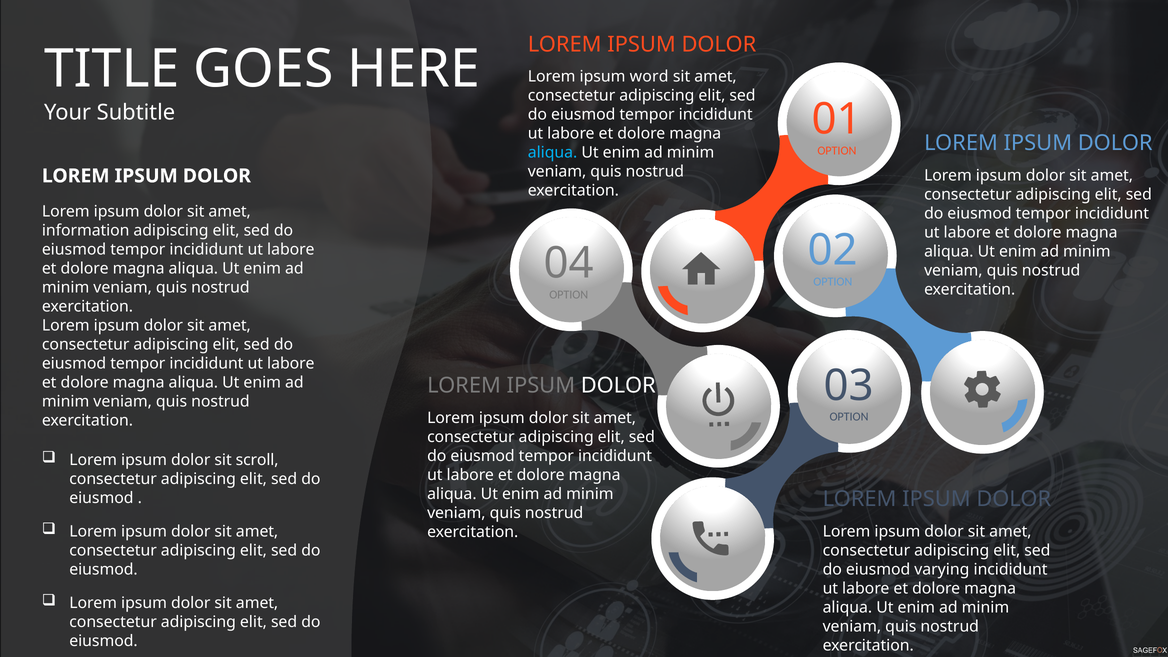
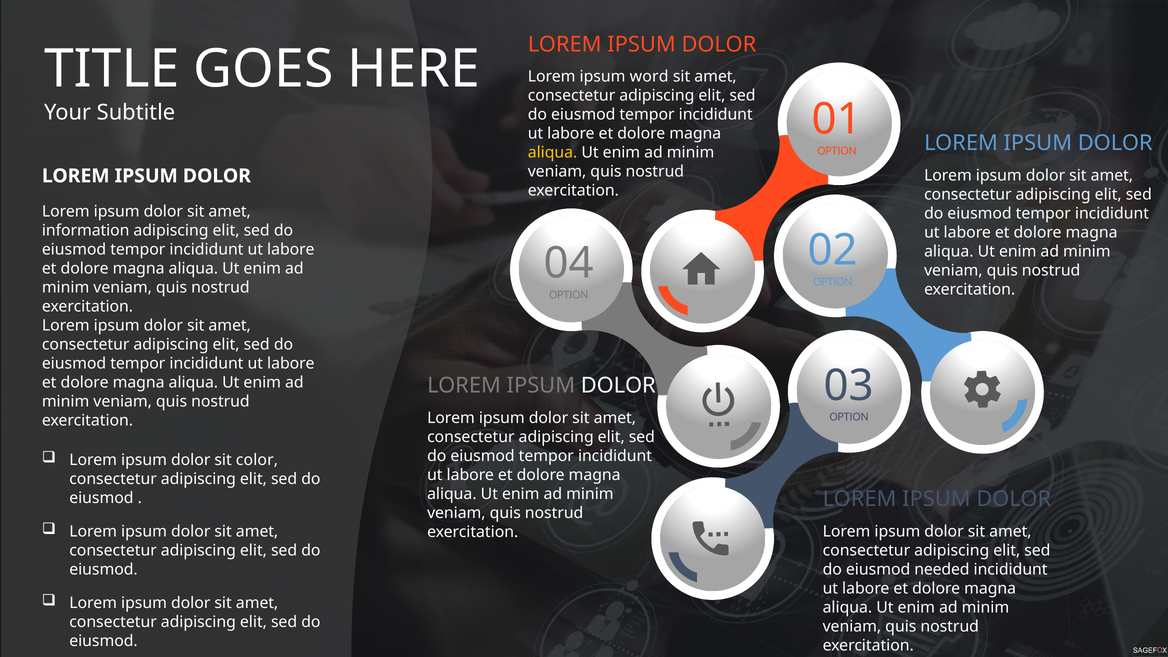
aliqua colour: light blue -> yellow (553, 153)
scroll: scroll -> color (257, 460)
varying: varying -> needed (942, 569)
